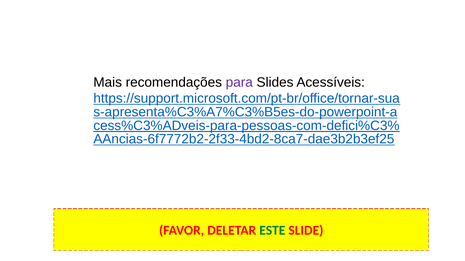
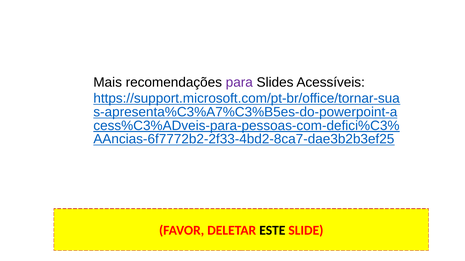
ESTE colour: green -> black (272, 231)
